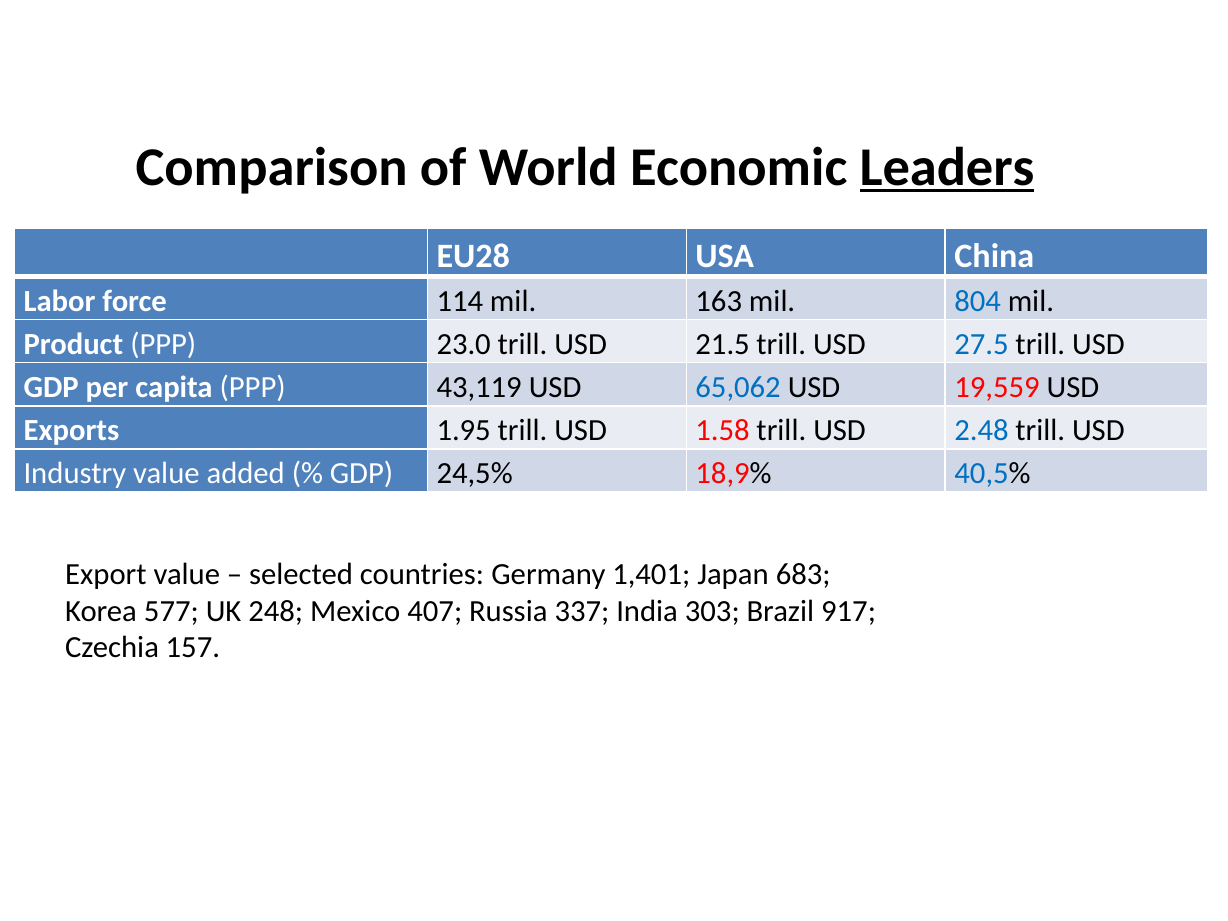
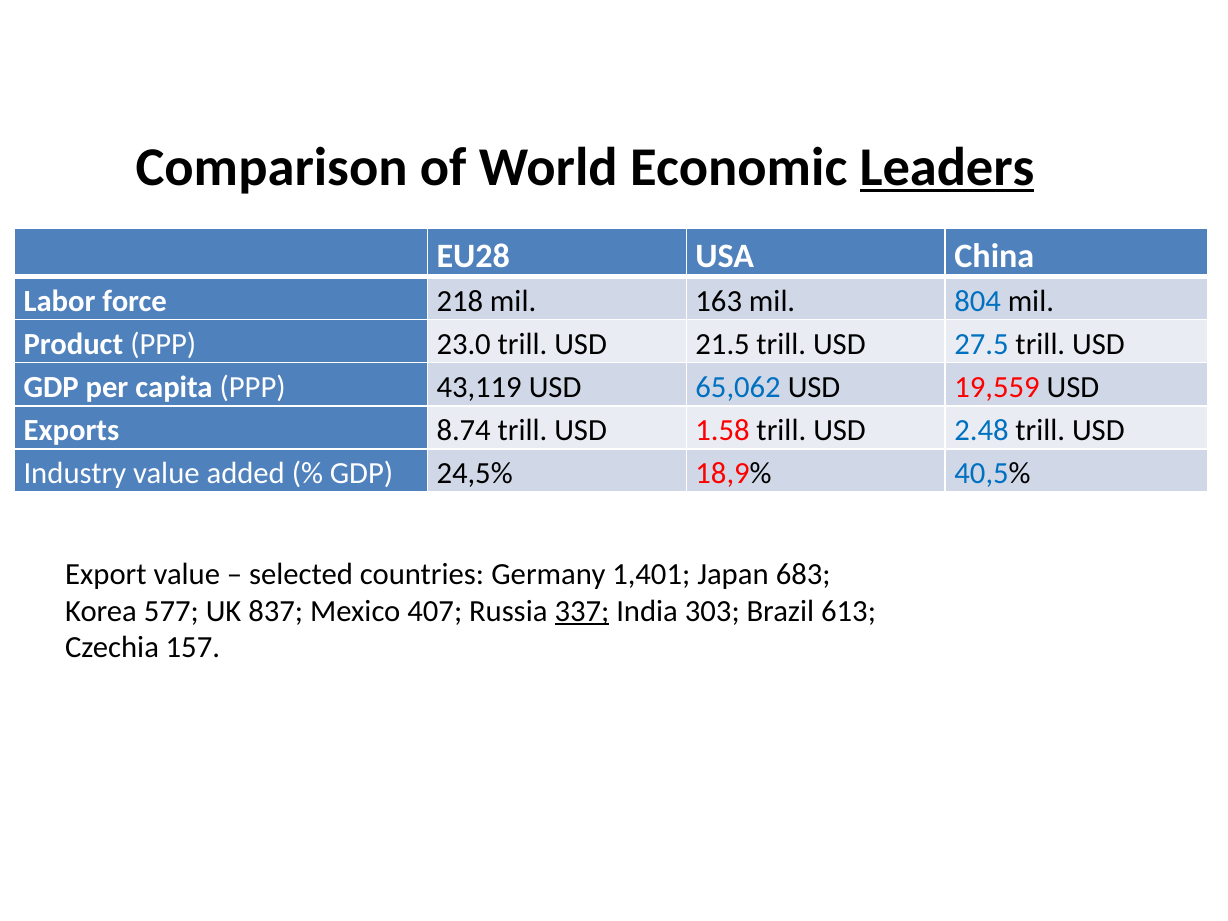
114: 114 -> 218 (460, 301)
1.95: 1.95 -> 8.74 (464, 431)
248: 248 -> 837 (276, 611)
337 underline: none -> present (582, 611)
917: 917 -> 613 (849, 611)
